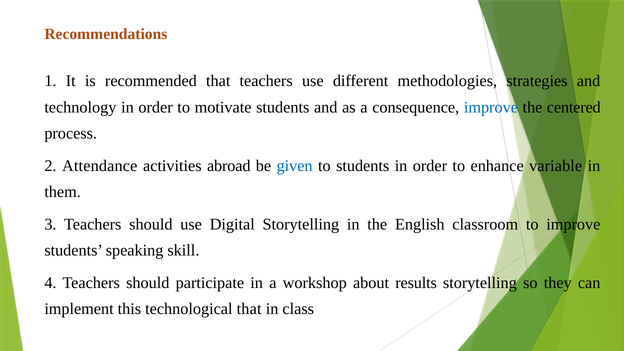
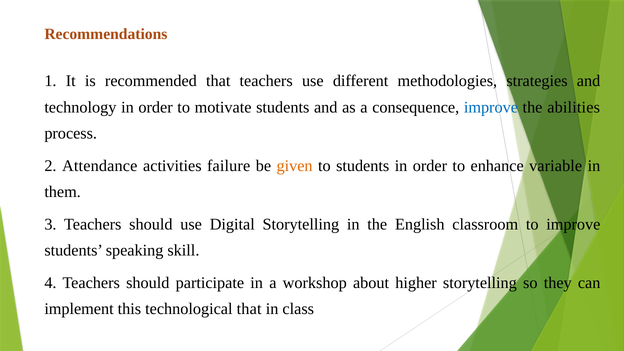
centered: centered -> abilities (574, 107)
abroad: abroad -> failure (229, 166)
given colour: blue -> orange (295, 166)
results: results -> higher (416, 283)
